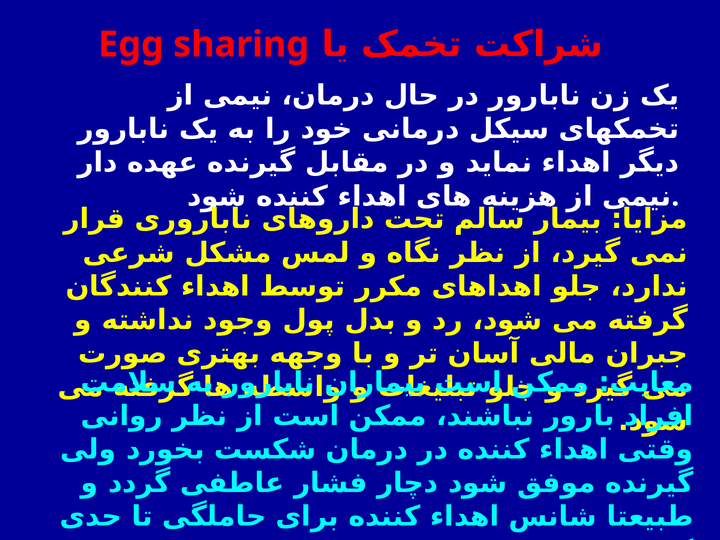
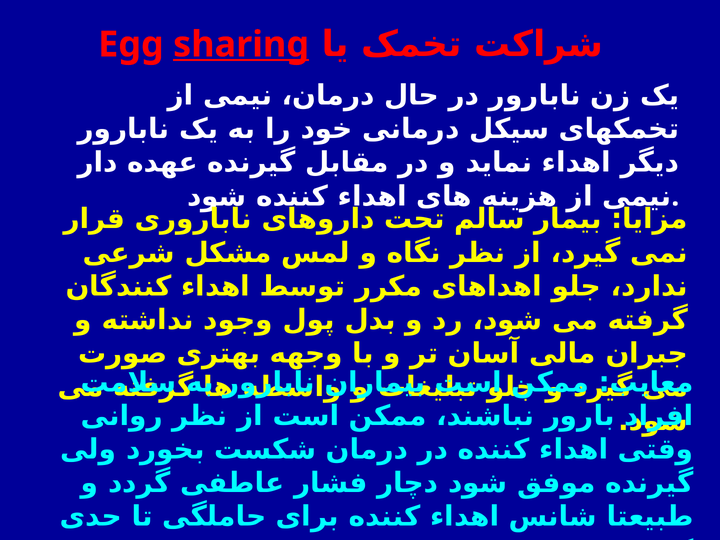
sharing underline: none -> present (241, 45)
